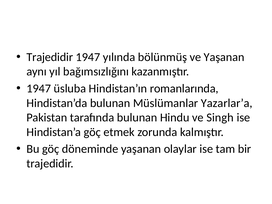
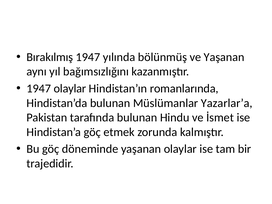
Trajedidir: Trajedidir -> Bırakılmış (50, 57)
1947 üsluba: üsluba -> olaylar (70, 89)
Singh: Singh -> İsmet (220, 118)
